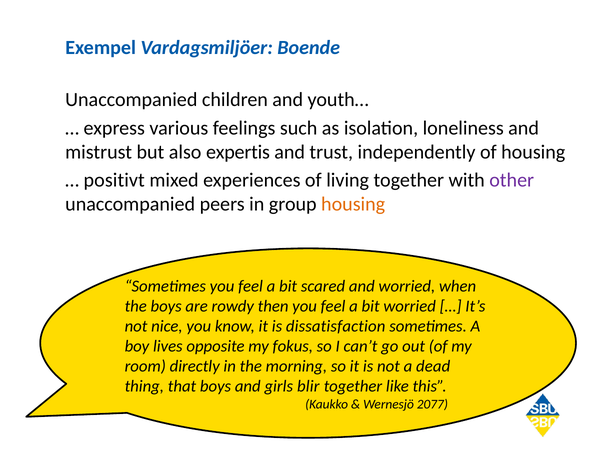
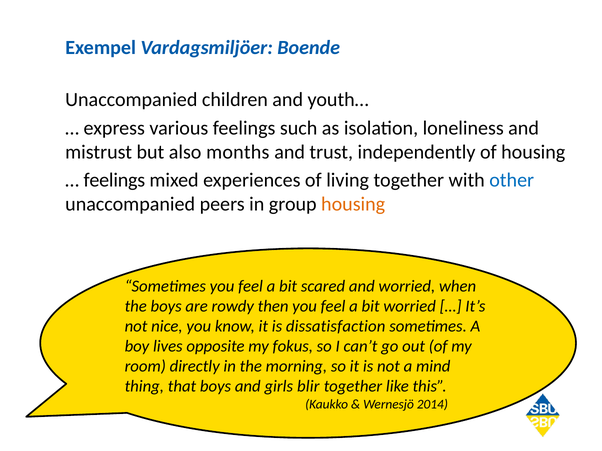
expertis: expertis -> months (238, 152)
positivt: positivt -> feelings (114, 180)
other colour: purple -> blue (512, 180)
dead: dead -> mind (433, 367)
2077: 2077 -> 2014 (432, 405)
